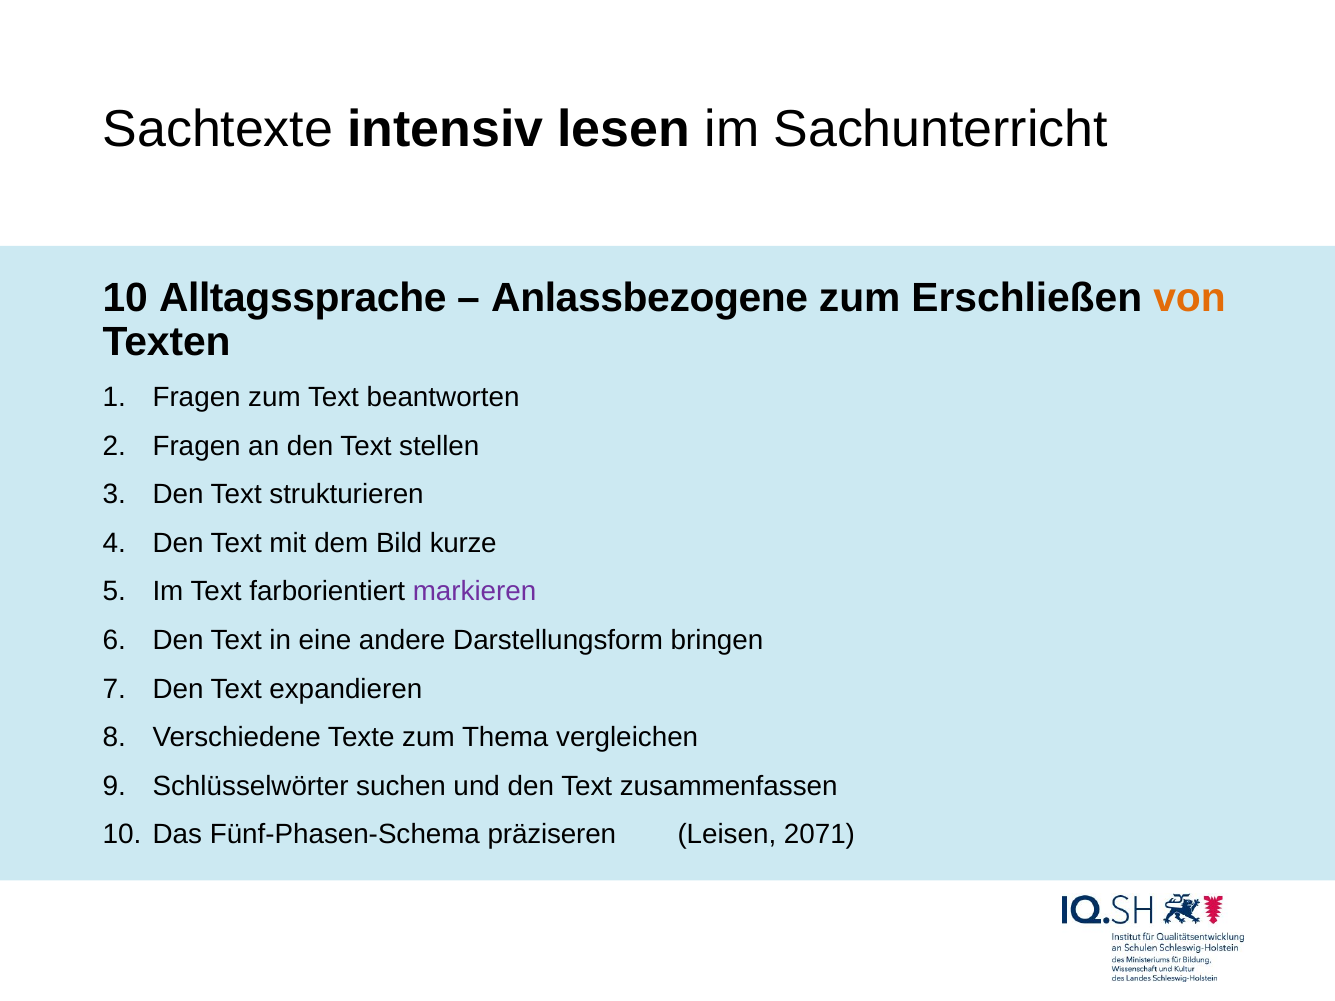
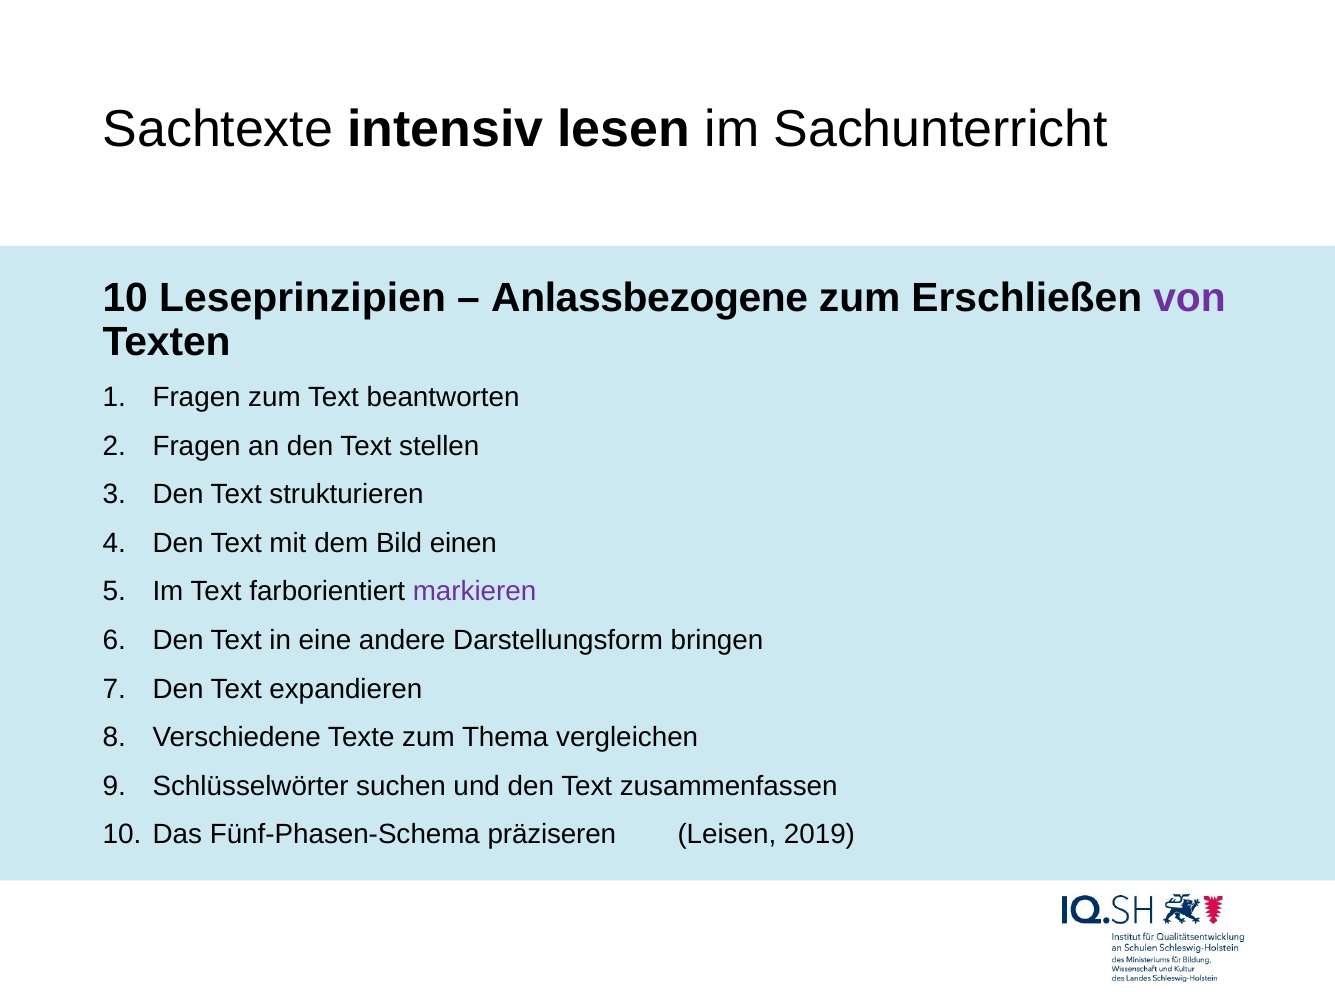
Alltagssprache: Alltagssprache -> Leseprinzipien (303, 298)
von colour: orange -> purple (1190, 298)
kurze: kurze -> einen (463, 543)
2071: 2071 -> 2019 (819, 835)
